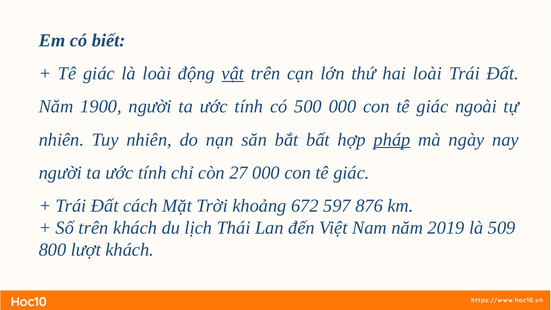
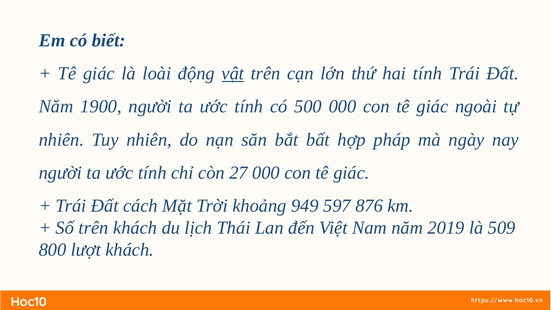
hai loài: loài -> tính (427, 74)
pháp underline: present -> none (392, 140)
672: 672 -> 949 (305, 206)
